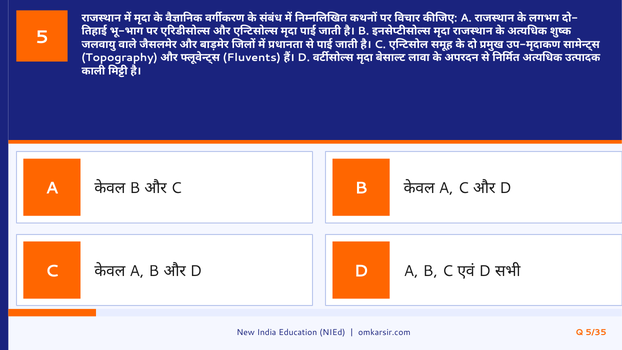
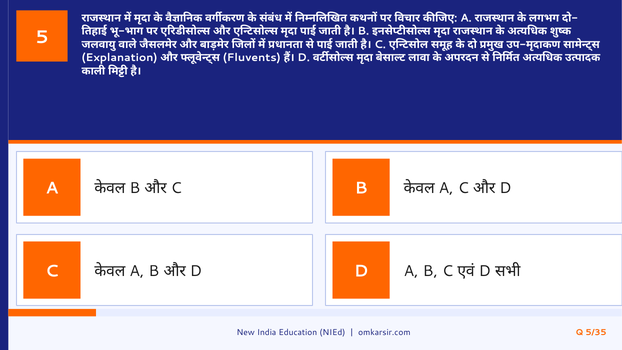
Topography: Topography -> Explanation (119, 58)
